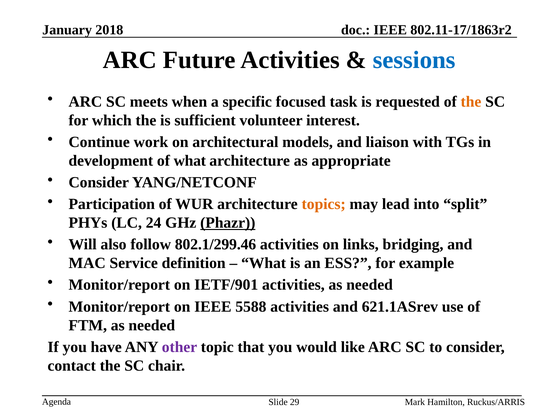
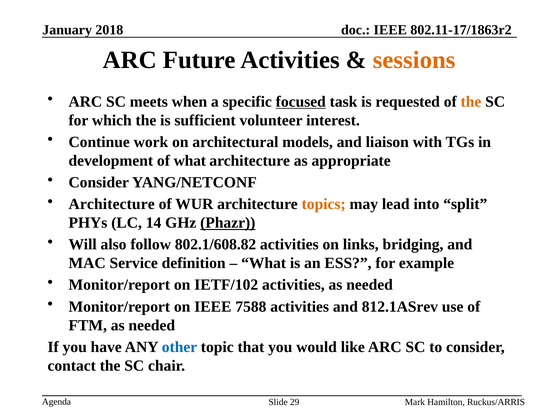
sessions colour: blue -> orange (414, 60)
focused underline: none -> present (301, 102)
Participation: Participation -> Architecture (112, 204)
24: 24 -> 14 (154, 223)
802.1/299.46: 802.1/299.46 -> 802.1/608.82 (215, 245)
IETF/901: IETF/901 -> IETF/102 (226, 285)
5588: 5588 -> 7588 (251, 307)
621.1ASrev: 621.1ASrev -> 812.1ASrev (400, 307)
other colour: purple -> blue (179, 347)
